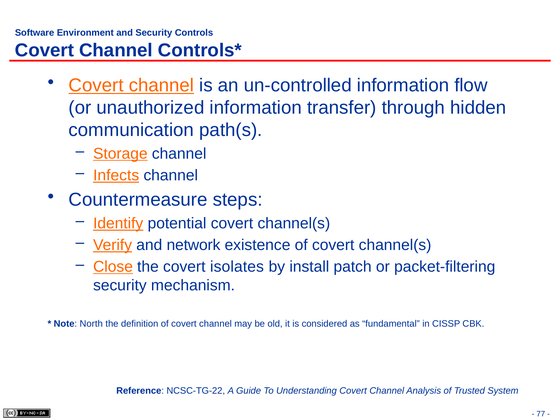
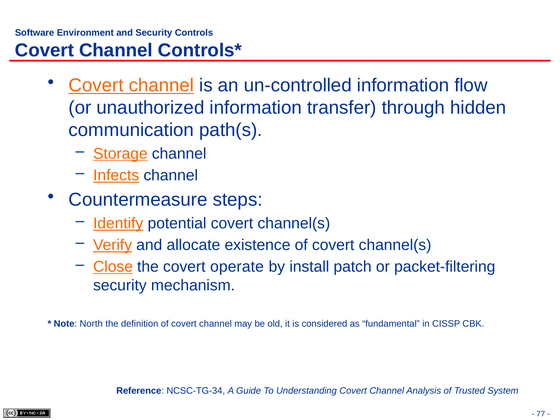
network: network -> allocate (193, 245)
isolates: isolates -> operate (237, 267)
NCSC-TG-22: NCSC-TG-22 -> NCSC-TG-34 (196, 391)
